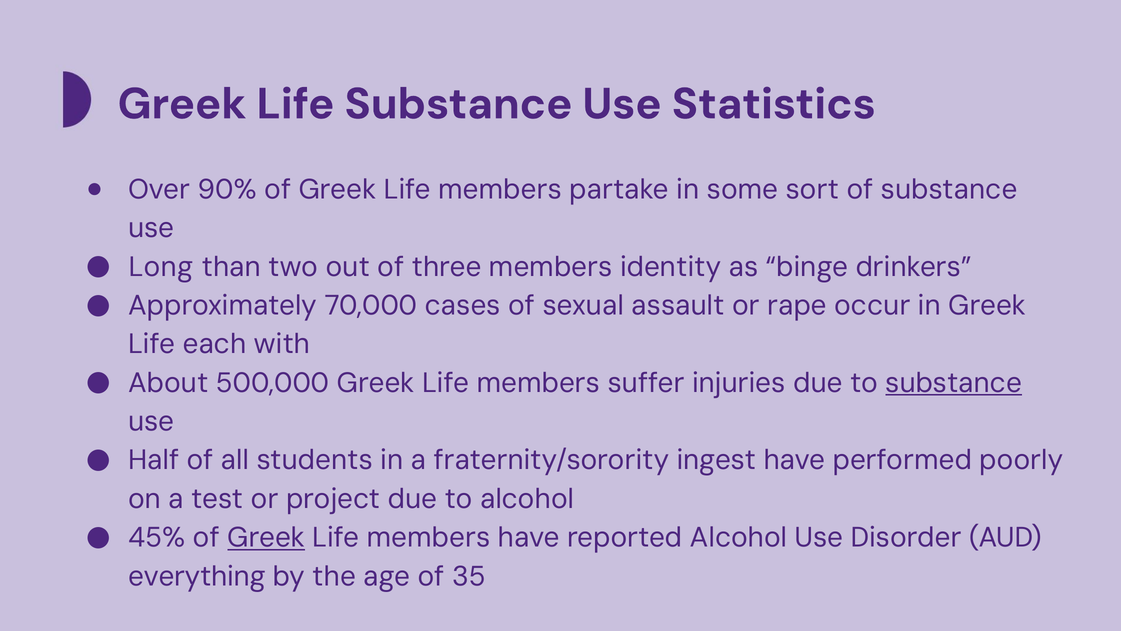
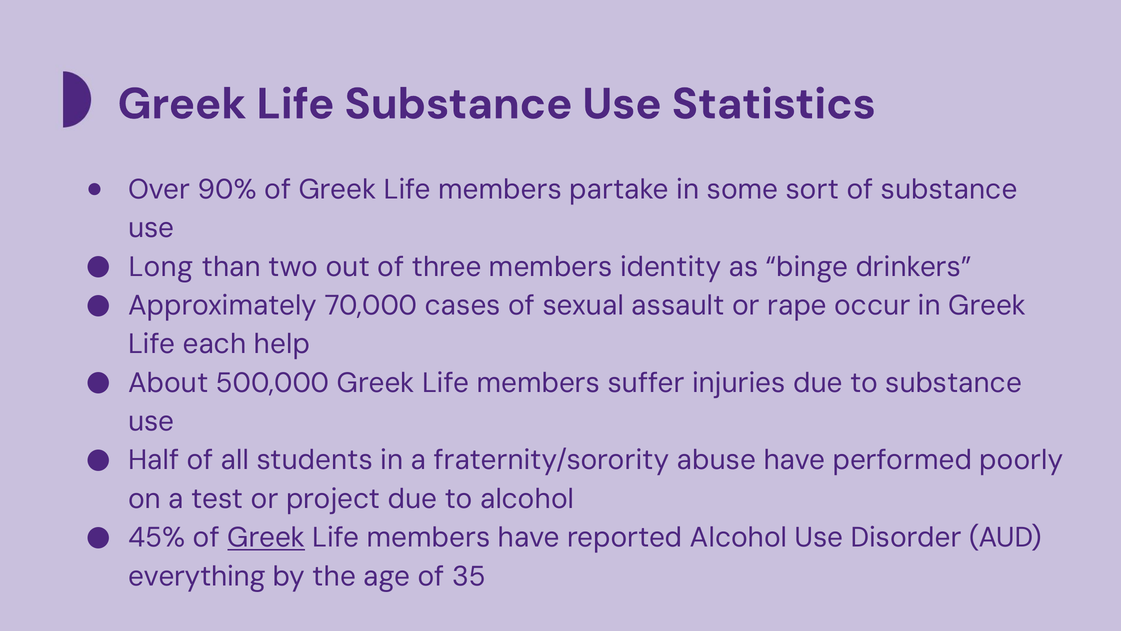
with: with -> help (282, 344)
substance underline: present -> none (954, 383)
ingest: ingest -> abuse (716, 460)
